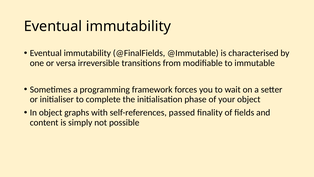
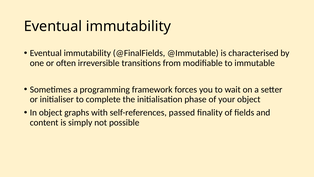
versa: versa -> often (66, 63)
